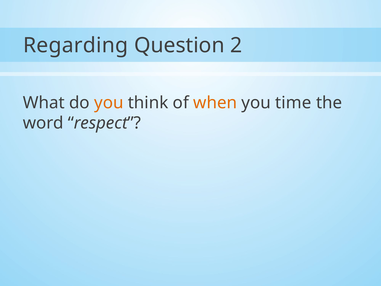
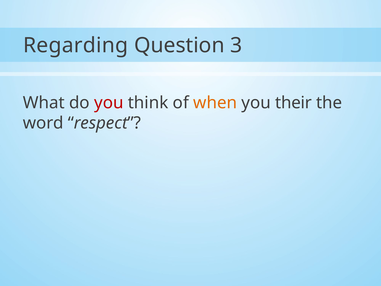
2: 2 -> 3 (236, 45)
you colour: orange -> red (109, 103)
time: time -> their (293, 103)
